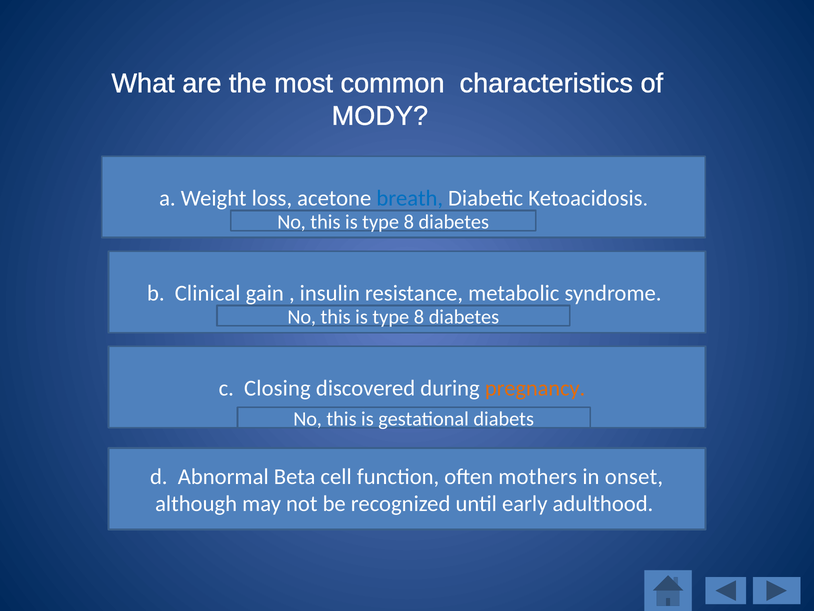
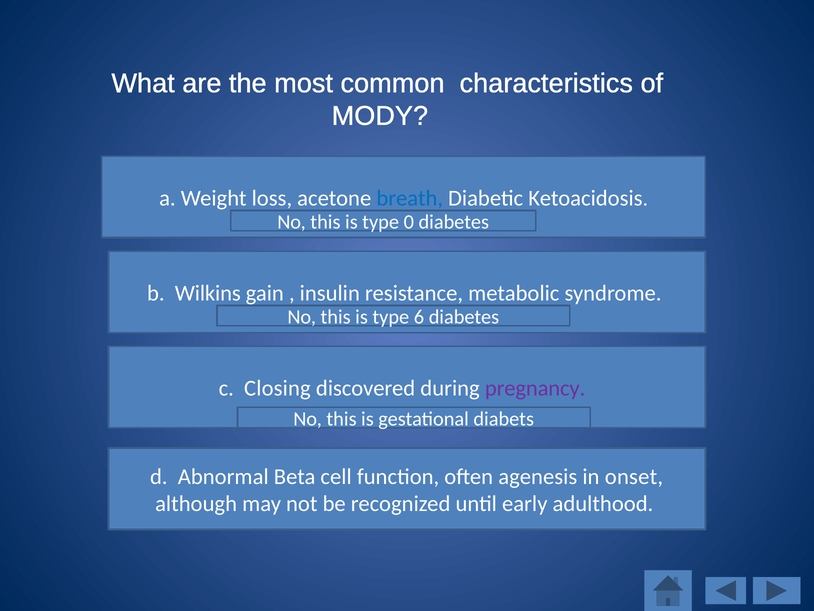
8: 8 -> 0 (409, 222)
Clinical: Clinical -> Wilkins (208, 293)
8: 8 -> 6 (419, 317)
pregnancy colour: orange -> purple (535, 388)
mothers: mothers -> agenesis (538, 476)
